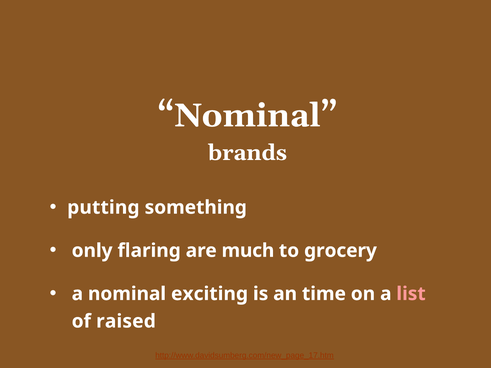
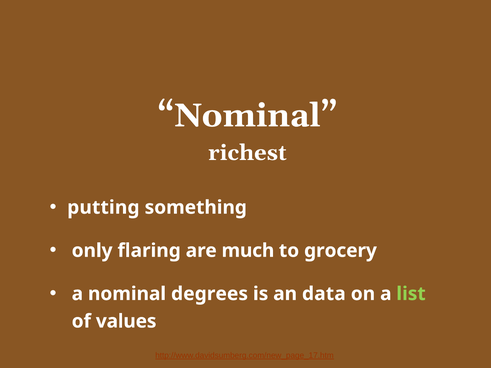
brands: brands -> richest (247, 153)
exciting: exciting -> degrees (210, 294)
time: time -> data (324, 294)
list colour: pink -> light green (411, 294)
raised: raised -> values (126, 321)
